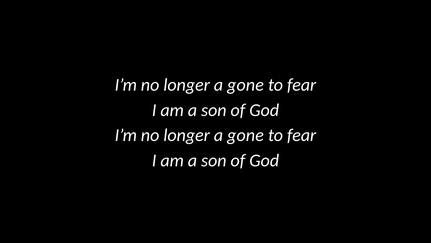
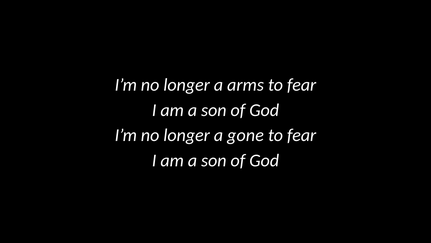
gone: gone -> arms (246, 85)
